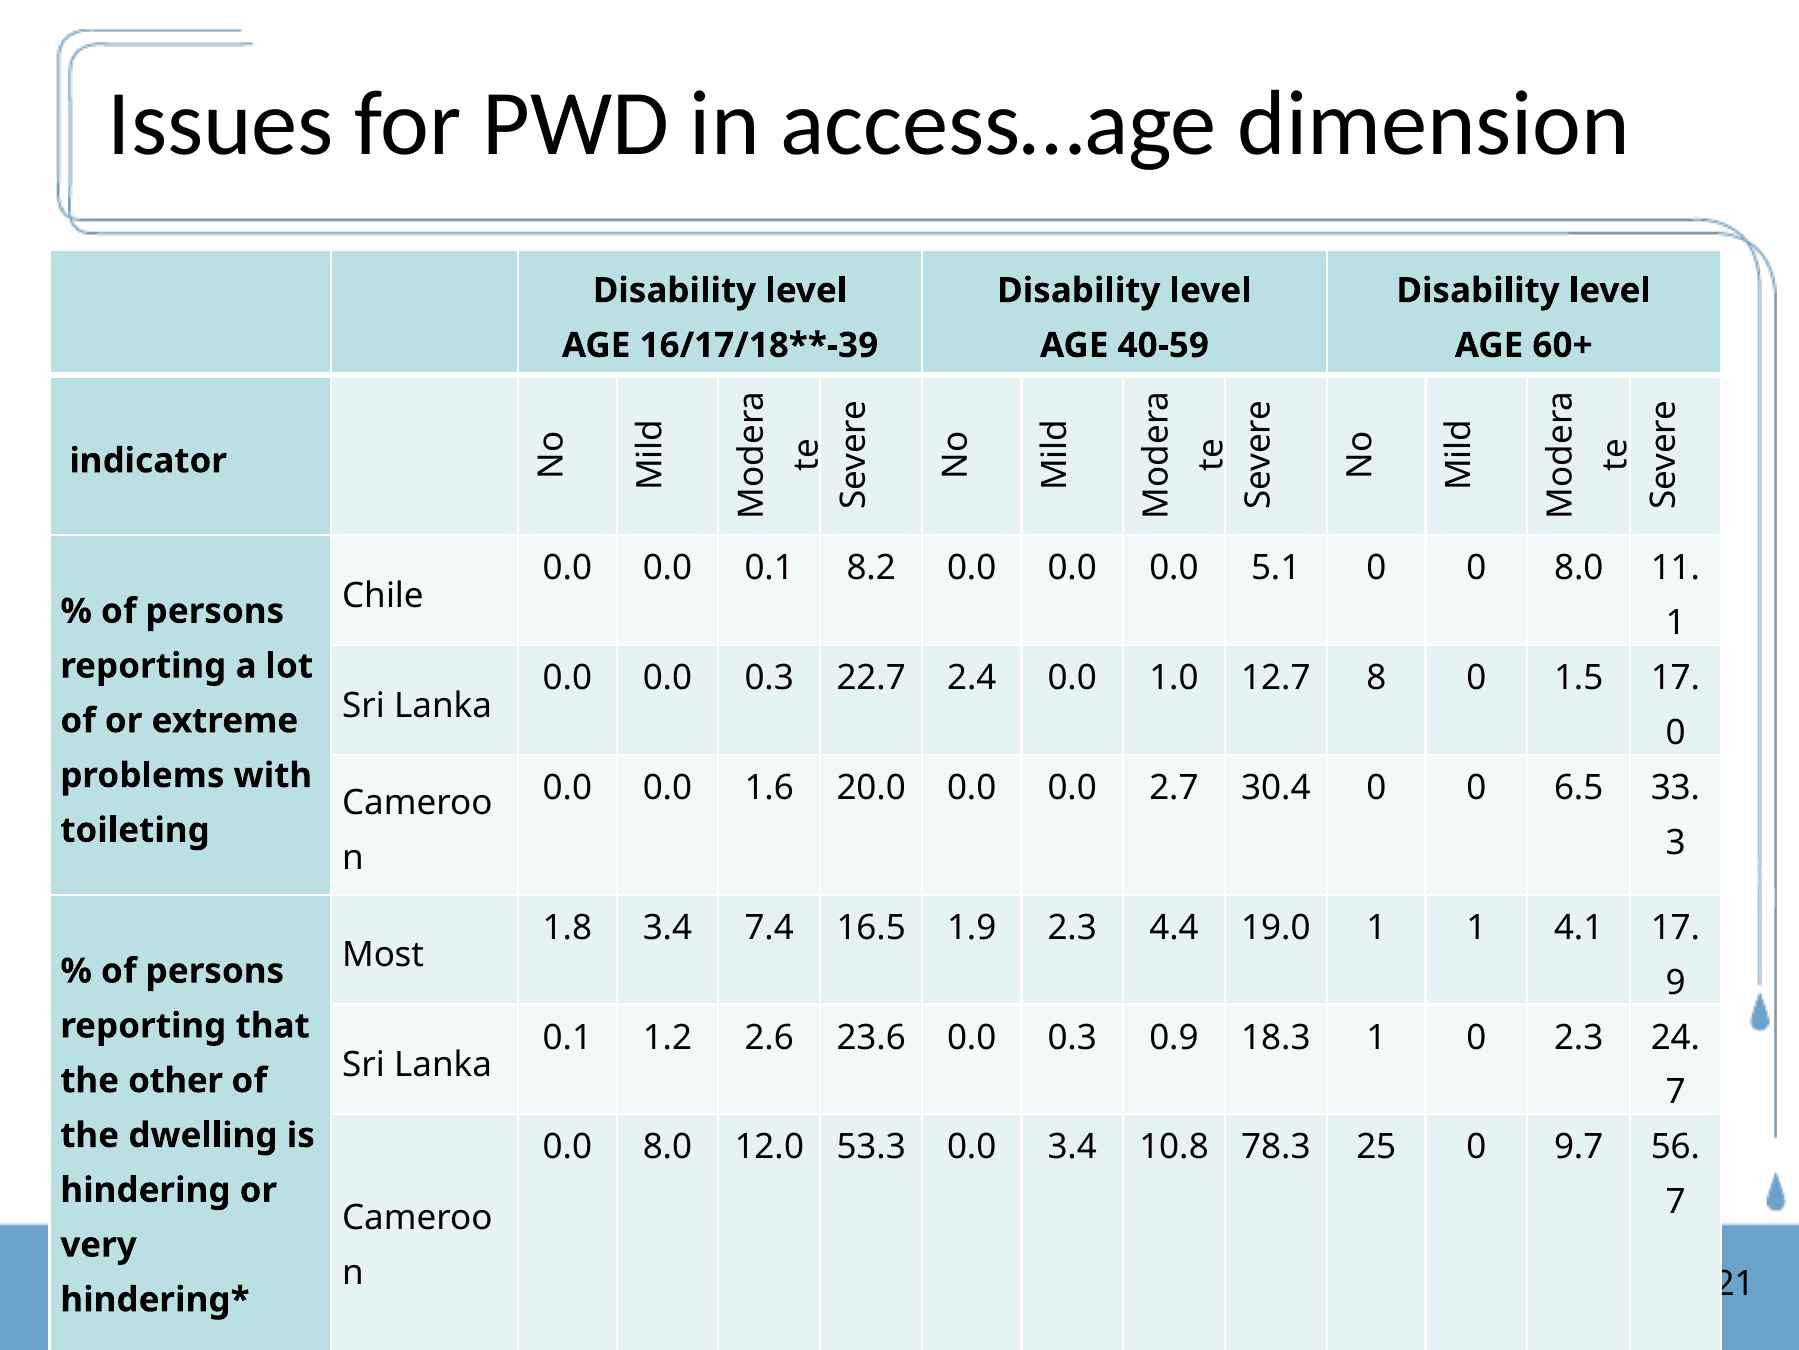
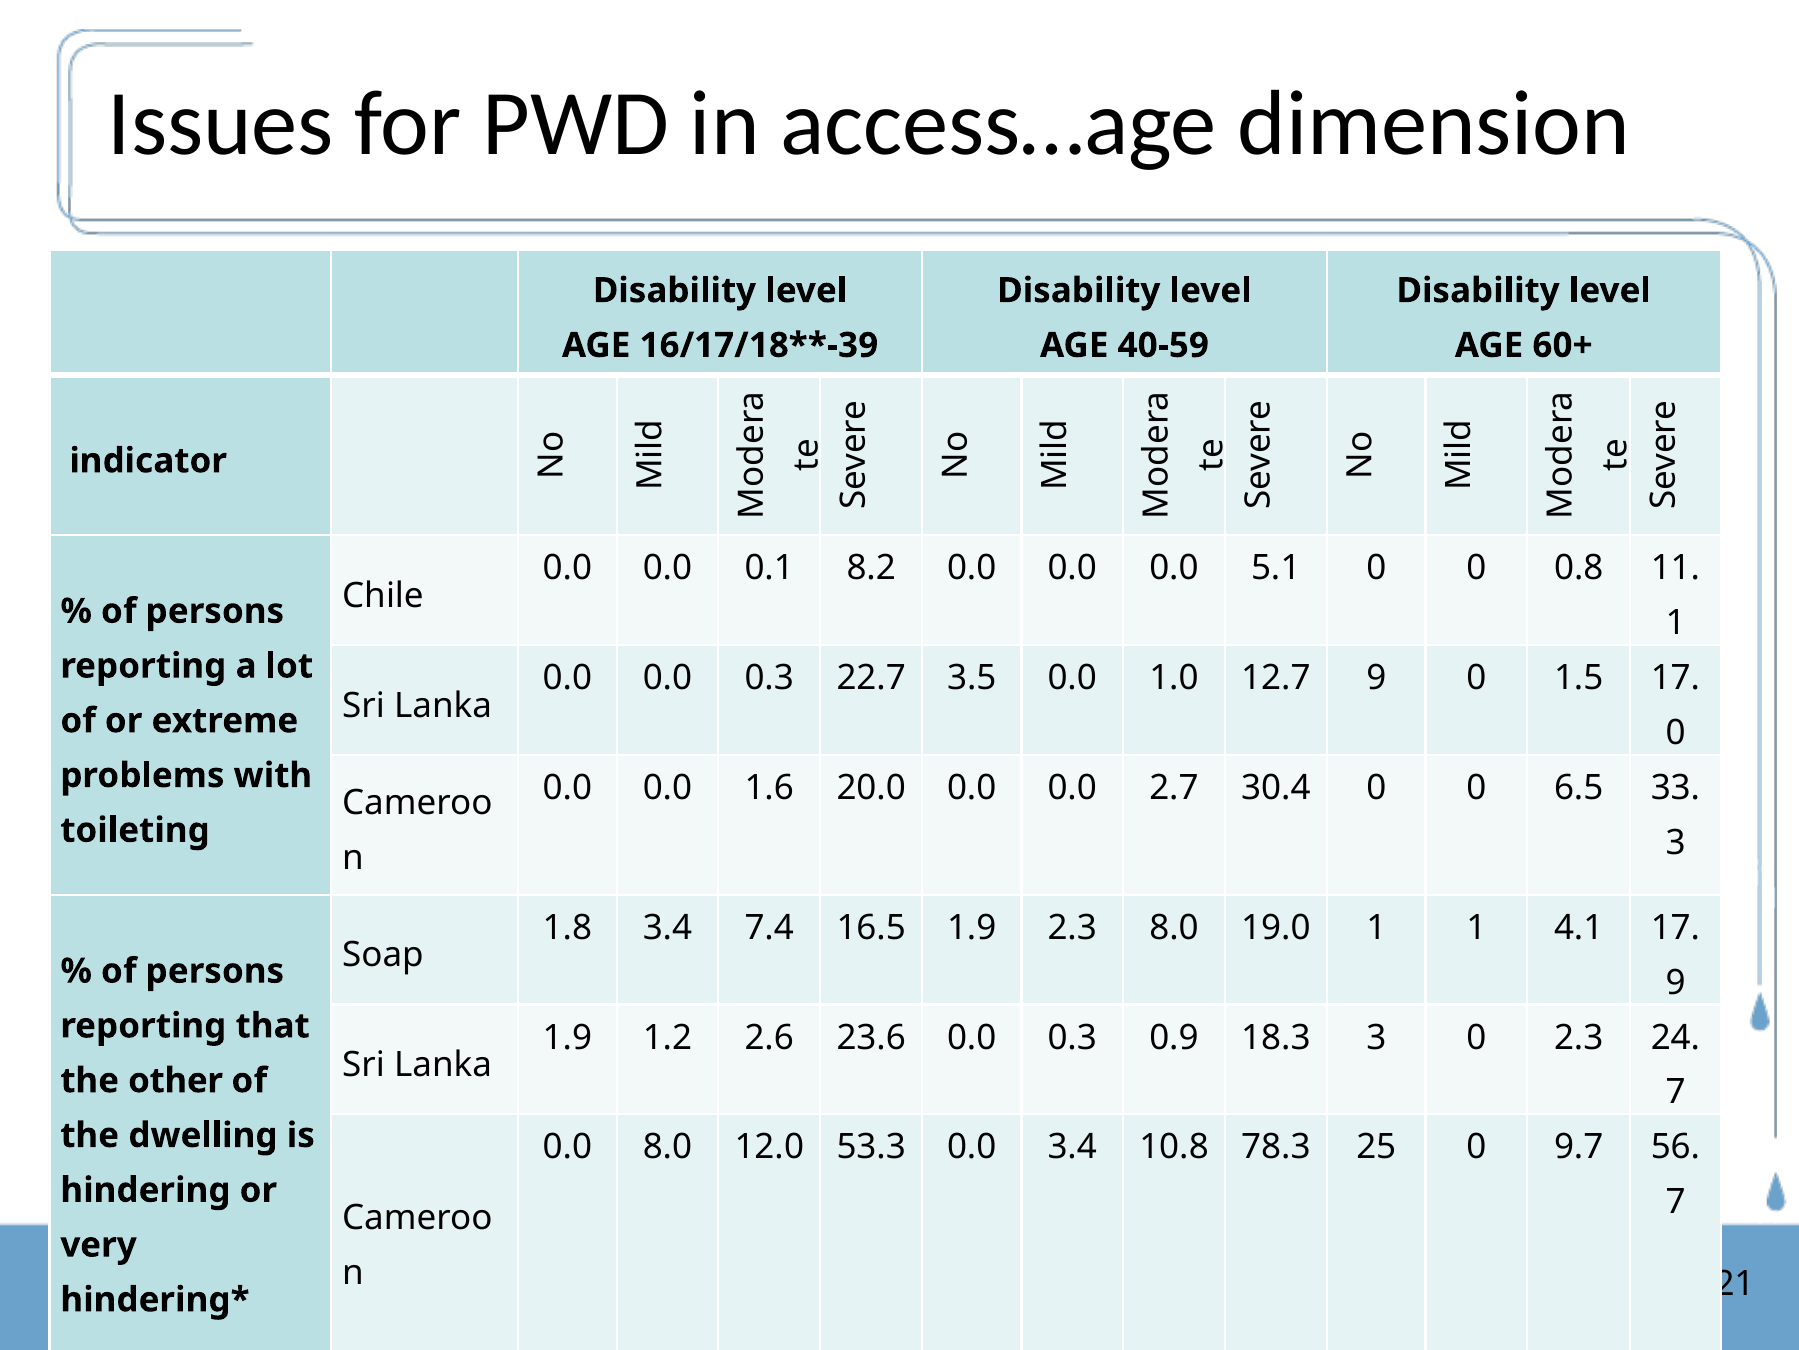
0 8.0: 8.0 -> 0.8 (1579, 568)
2.4: 2.4 -> 3.5 (972, 678)
12.7 8: 8 -> 9 (1376, 678)
2.3 4.4: 4.4 -> 8.0 (1174, 927)
Most: Most -> Soap (383, 955)
0.1: 0.1 -> 1.9 (567, 1037)
18.3 1: 1 -> 3 (1376, 1037)
